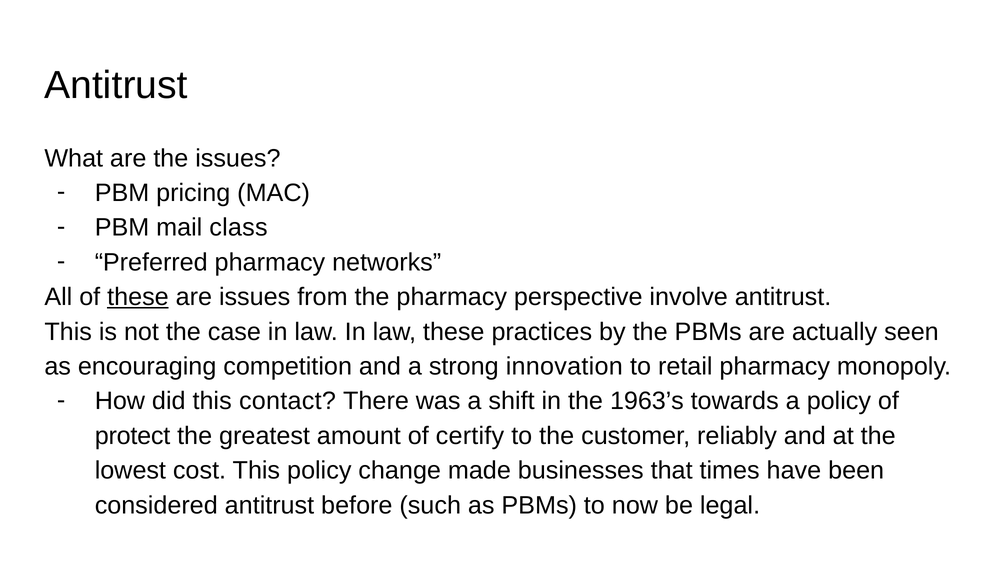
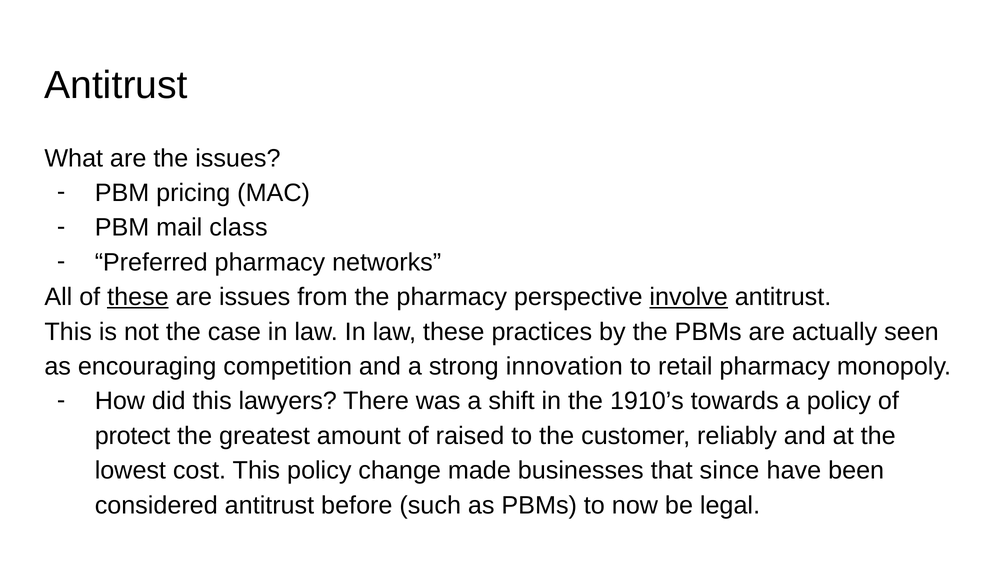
involve underline: none -> present (689, 297)
contact: contact -> lawyers (288, 401)
1963’s: 1963’s -> 1910’s (647, 401)
certify: certify -> raised (470, 436)
times: times -> since (729, 471)
